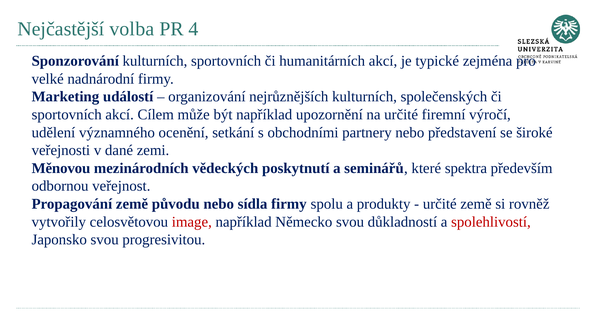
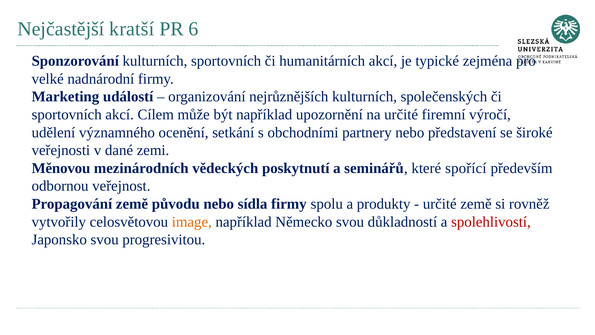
volba: volba -> kratší (132, 29)
4: 4 -> 6 (194, 29)
spektra: spektra -> spořící (466, 168)
image colour: red -> orange (192, 222)
